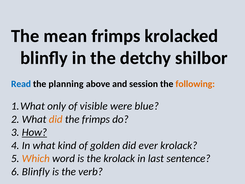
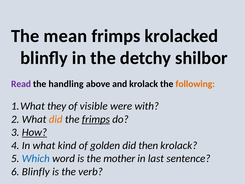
Read colour: blue -> purple (21, 84)
planning: planning -> handling (66, 84)
and session: session -> krolack (144, 84)
only: only -> they (57, 106)
blue: blue -> with (147, 106)
frimps underline: none -> present (96, 119)
ever: ever -> then (148, 145)
Which colour: orange -> blue (36, 158)
the krolack: krolack -> mother (119, 158)
